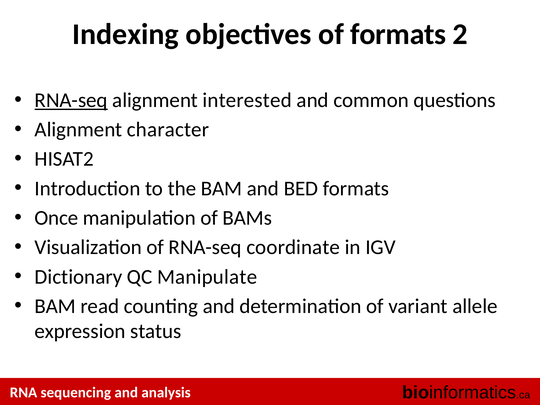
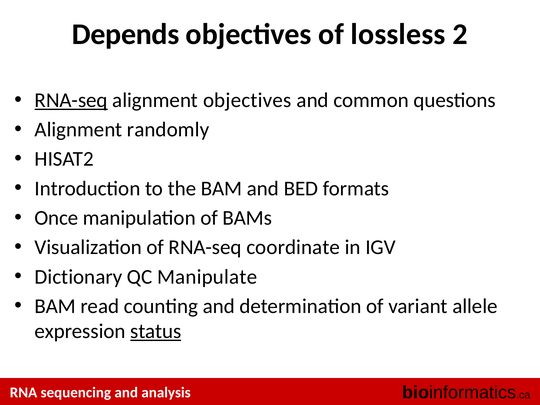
Indexing: Indexing -> Depends (126, 34)
of formats: formats -> lossless (398, 34)
alignment interested: interested -> objectives (247, 100)
character: character -> randomly (168, 130)
status underline: none -> present (156, 331)
